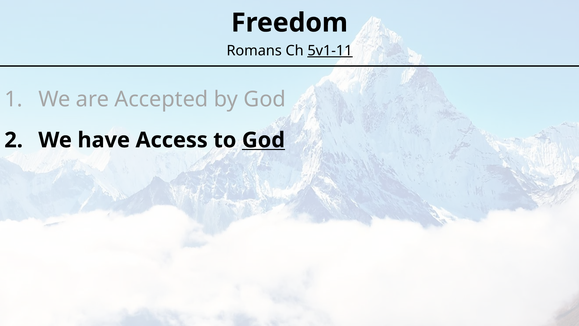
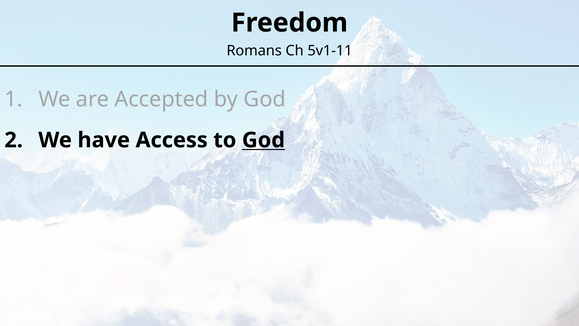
5v1-11 underline: present -> none (330, 51)
